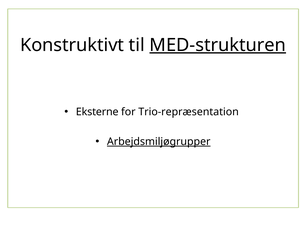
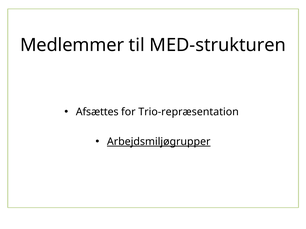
Konstruktivt: Konstruktivt -> Medlemmer (72, 45)
MED-strukturen underline: present -> none (218, 45)
Eksterne: Eksterne -> Afsættes (97, 112)
